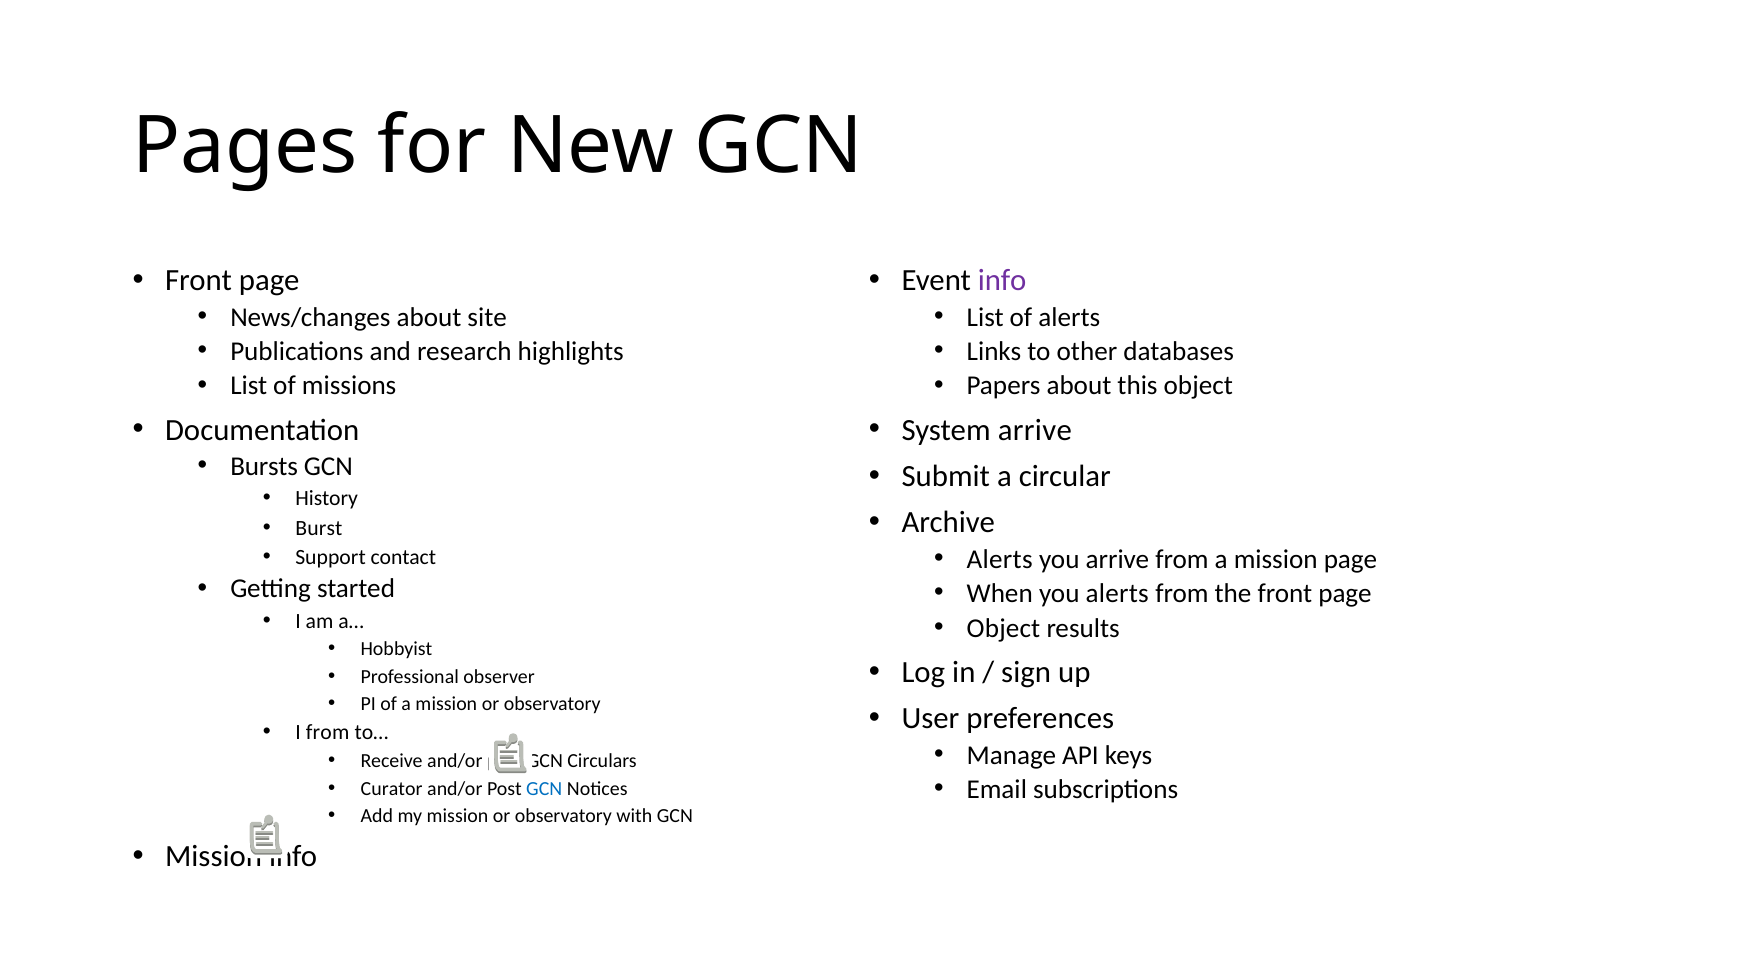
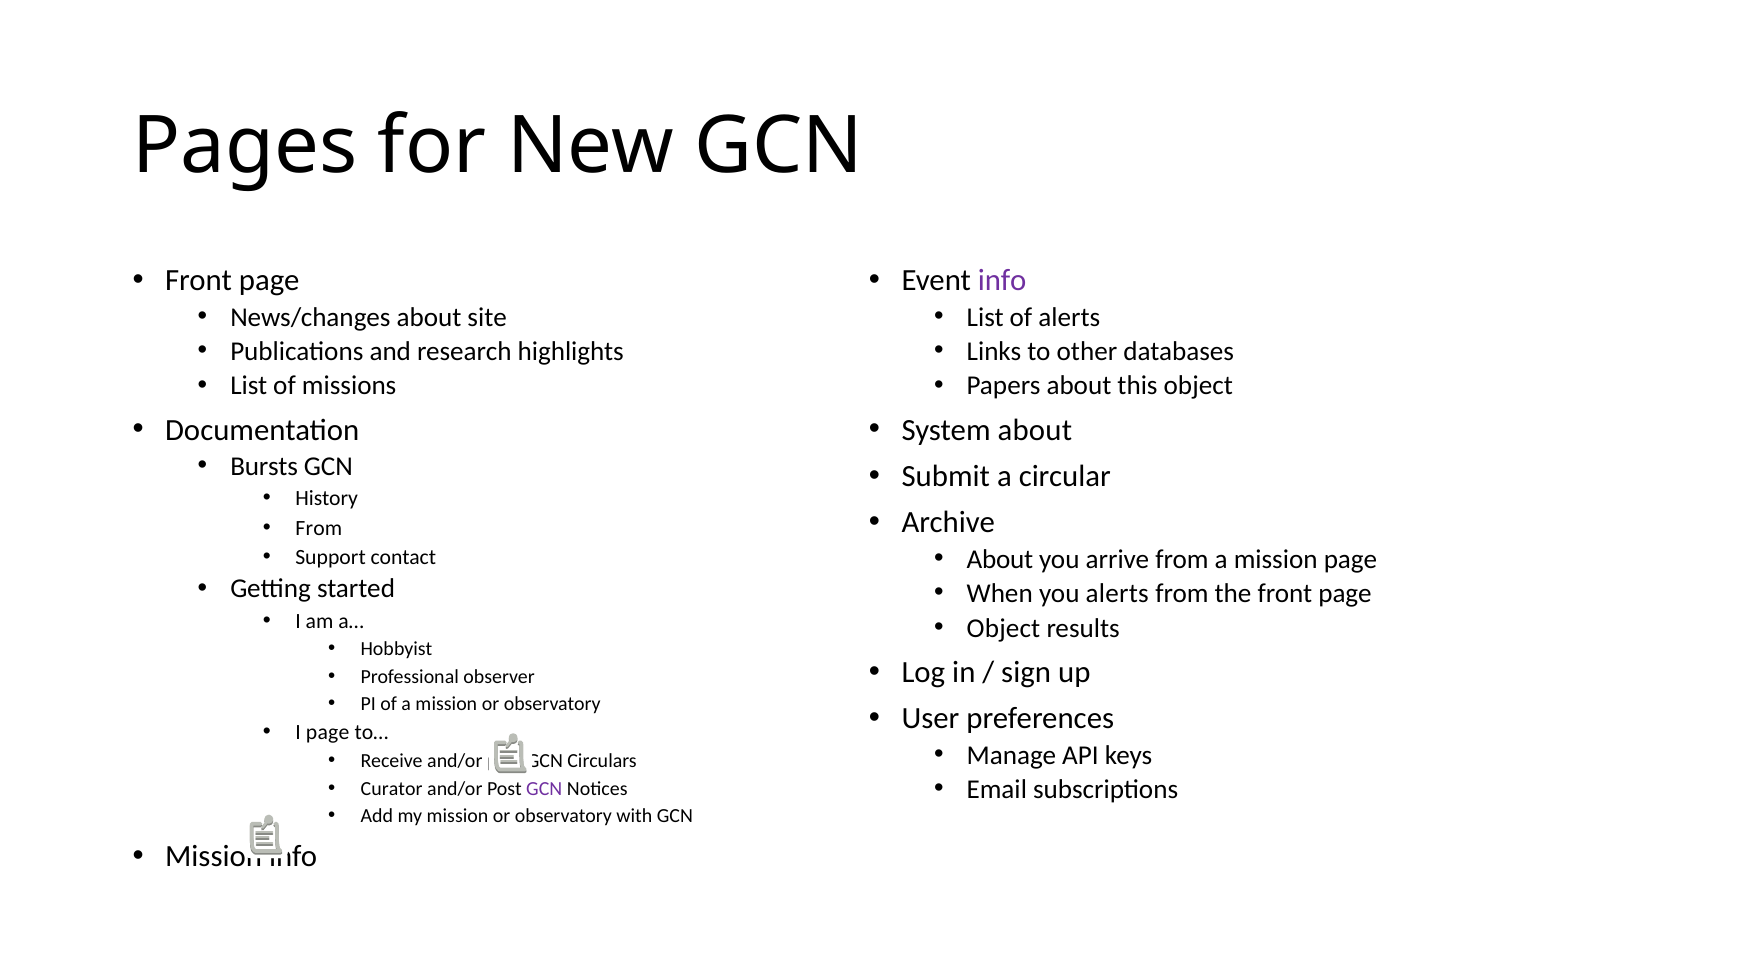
System arrive: arrive -> about (1035, 430)
Burst: Burst -> From (319, 528)
Alerts: Alerts -> About (1000, 559)
I from: from -> page (328, 732)
GCN colour: blue -> purple (544, 788)
